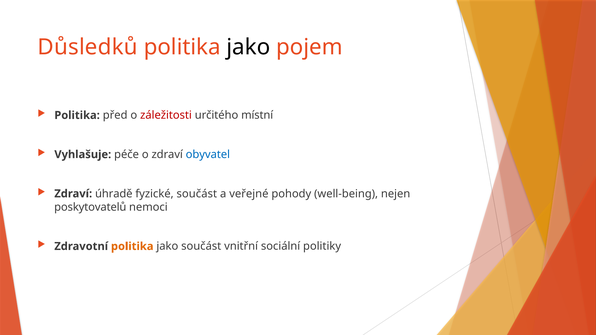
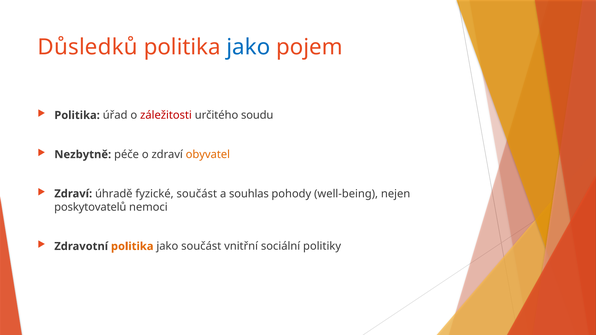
jako colour: black -> blue (248, 47)
před: před -> úřad (115, 115)
místní: místní -> soudu (257, 115)
Vyhlašuje: Vyhlašuje -> Nezbytně (83, 155)
obyvatel colour: blue -> orange (208, 155)
veřejné: veřejné -> souhlas (249, 194)
